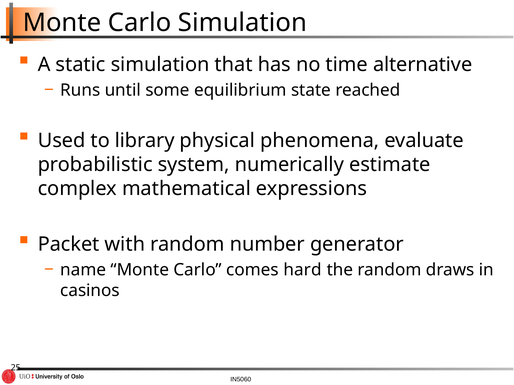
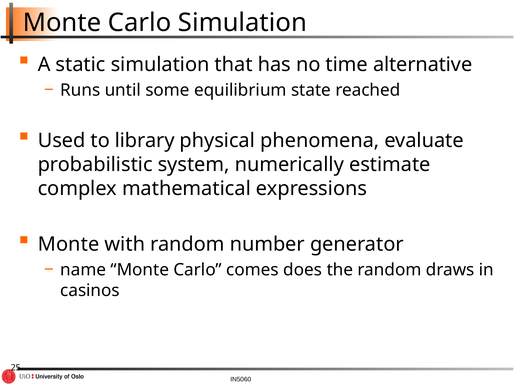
Packet: Packet -> Monte (69, 245)
hard: hard -> does (303, 270)
